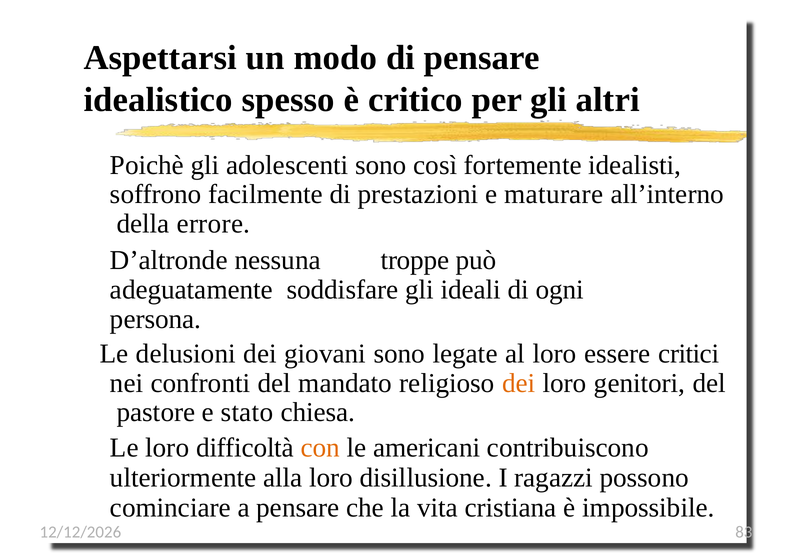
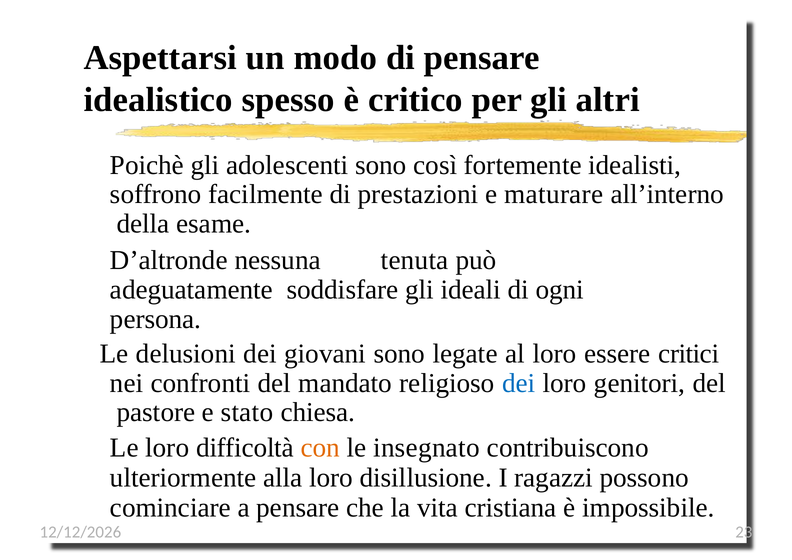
errore: errore -> esame (214, 223)
troppe: troppe -> tenuta (415, 260)
dei colour: orange -> blue (519, 383)
americani: americani -> insegnato (426, 448)
83: 83 -> 23 (744, 532)
